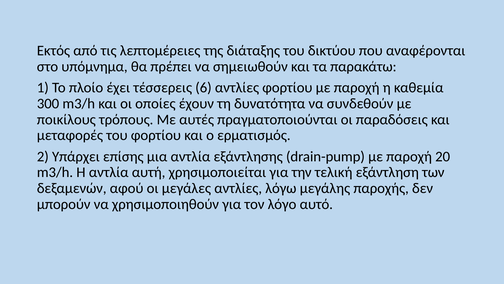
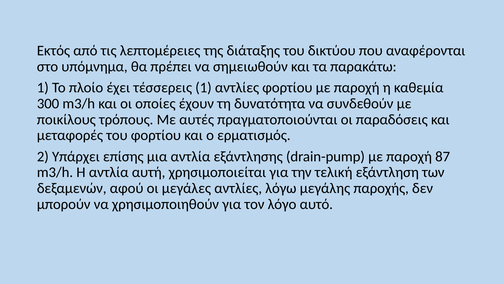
τέσσερεις 6: 6 -> 1 (203, 88)
20: 20 -> 87 (443, 156)
